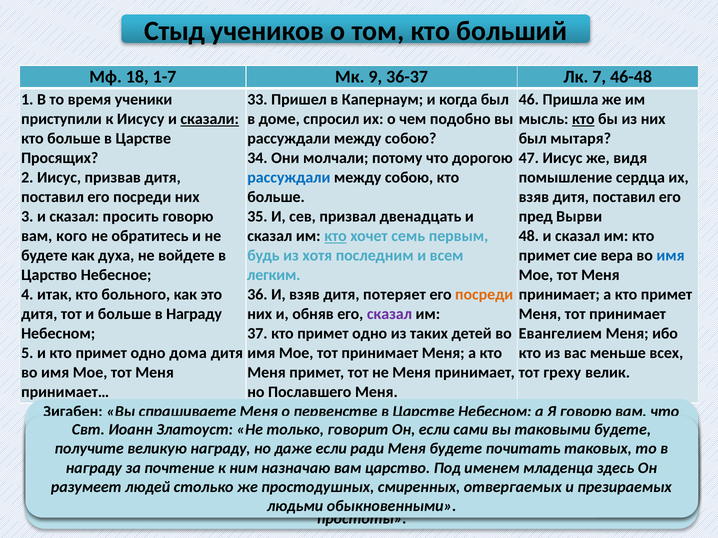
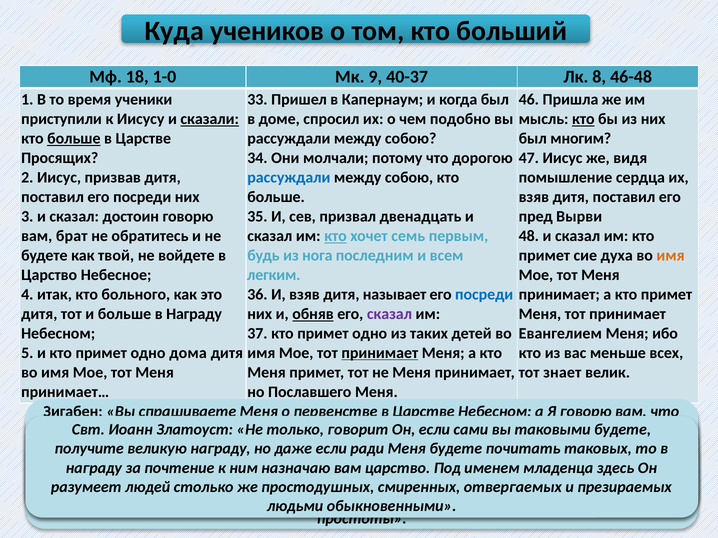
Стыд: Стыд -> Куда (174, 31)
1-7: 1-7 -> 1-0 (165, 77)
36-37: 36-37 -> 40-37 (407, 77)
7: 7 -> 8 (599, 77)
больше underline: none -> present (74, 139)
мытаря: мытаря -> многим (581, 139)
просить: просить -> достоин (131, 217)
кого: кого -> брат (72, 236)
как духа: духа -> твой (116, 256)
хотя: хотя -> нога (317, 256)
сие вера: вера -> духа (617, 256)
имя colour: blue -> orange (671, 256)
потеряет: потеряет -> называет (395, 295)
посреди colour: orange -> blue (484, 295)
обняв underline: none -> present (313, 314)
принимает underline: none -> present (380, 353)
греху: греху -> знает (562, 373)
